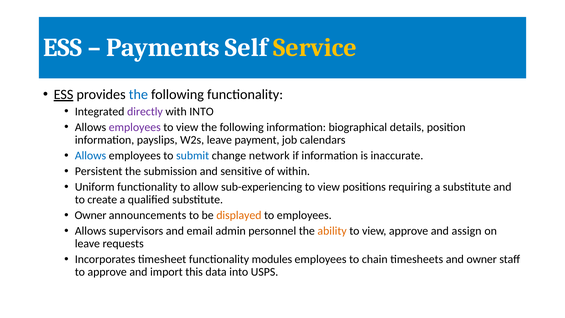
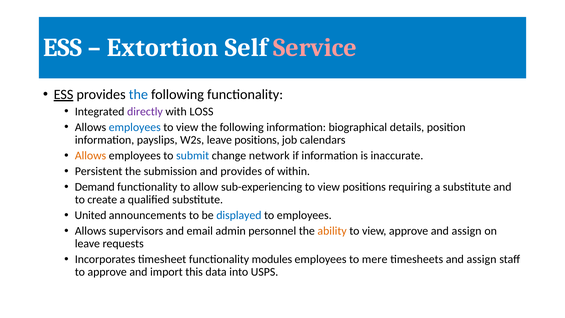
Payments: Payments -> Extortion (163, 47)
Service colour: yellow -> pink (315, 47)
with INTO: INTO -> LOSS (202, 111)
employees colour: purple -> blue (135, 127)
leave payment: payment -> positions (257, 140)
Allows colour: blue -> orange (91, 155)
and sensitive: sensitive -> provides (241, 171)
Uniform: Uniform -> Demand (95, 187)
Owner: Owner -> United (91, 215)
displayed colour: orange -> blue (239, 215)
chain: chain -> mere (375, 259)
timesheets and owner: owner -> assign (482, 259)
